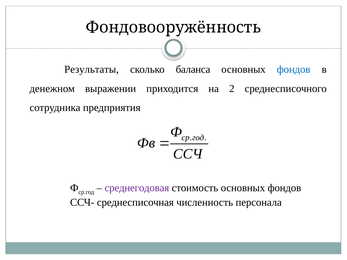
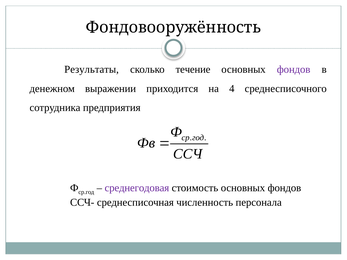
баланса: баланса -> течение (193, 70)
фондов colour: blue -> purple (294, 70)
2: 2 -> 4 (232, 89)
